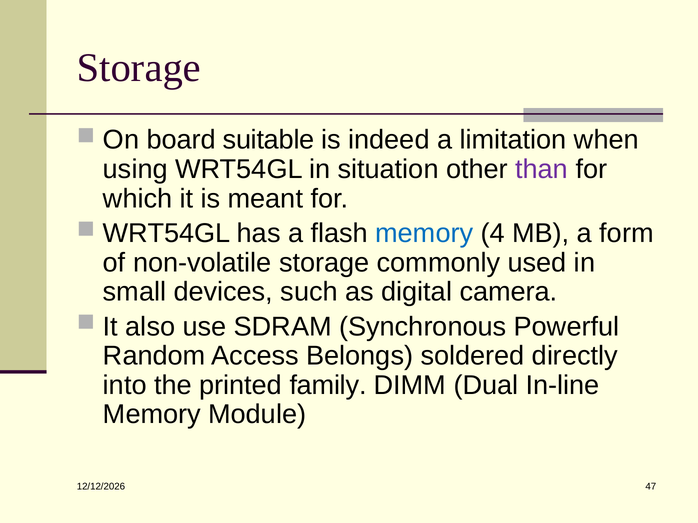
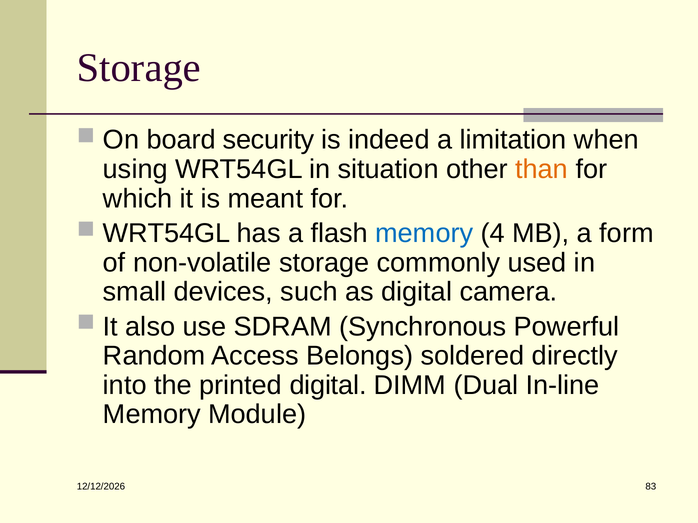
suitable: suitable -> security (269, 140)
than colour: purple -> orange (542, 169)
printed family: family -> digital (328, 386)
47: 47 -> 83 (651, 487)
